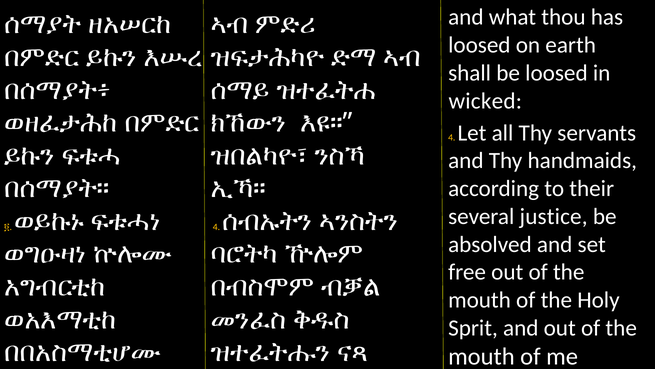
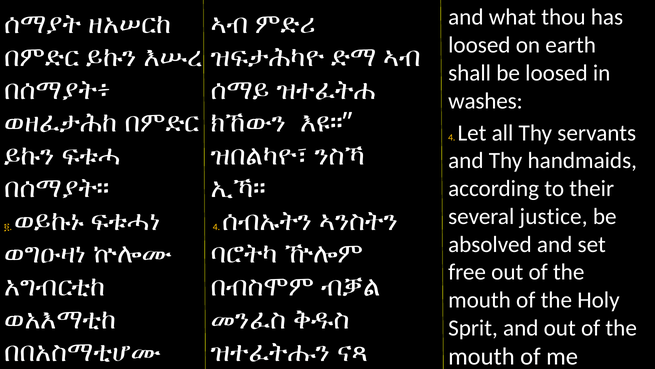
wicked: wicked -> washes (485, 101)
